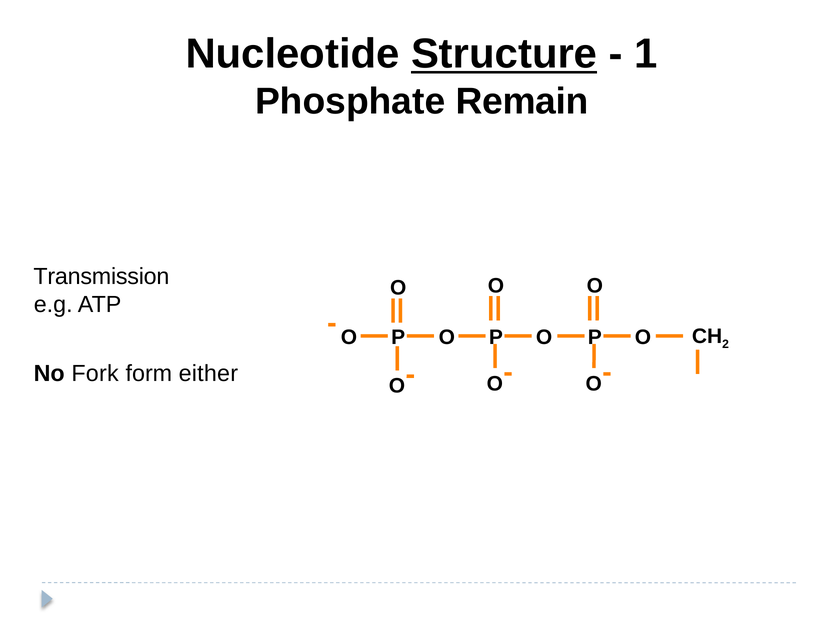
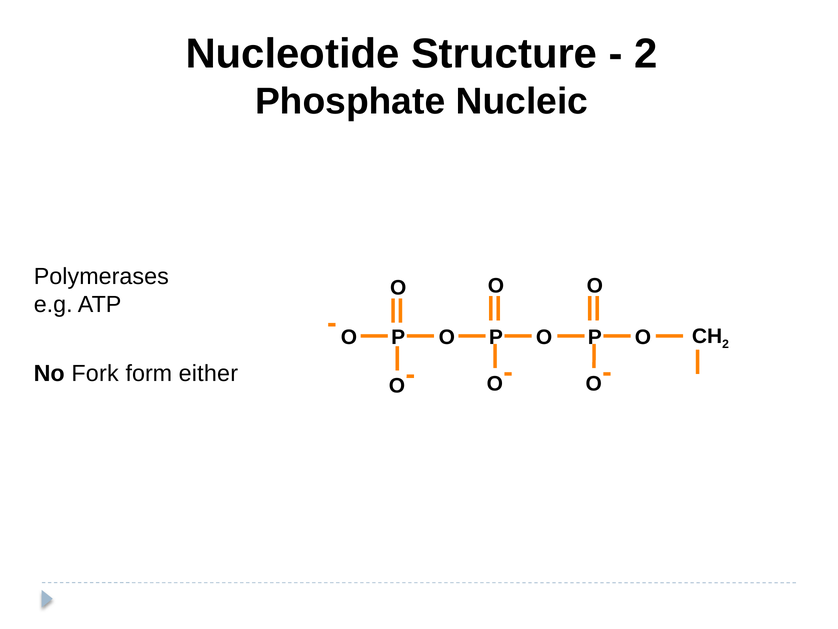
Structure underline: present -> none (504, 54)
1: 1 -> 2 (646, 54)
Remain: Remain -> Nucleic (522, 101)
Transmission: Transmission -> Polymerases (101, 276)
